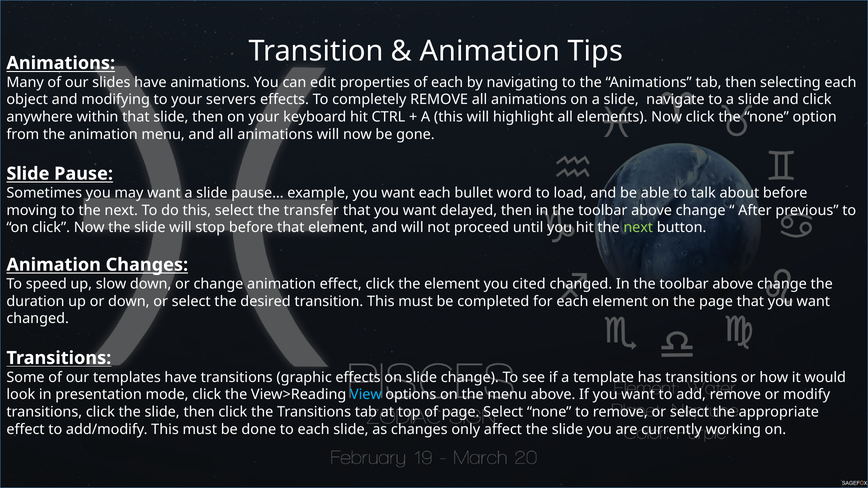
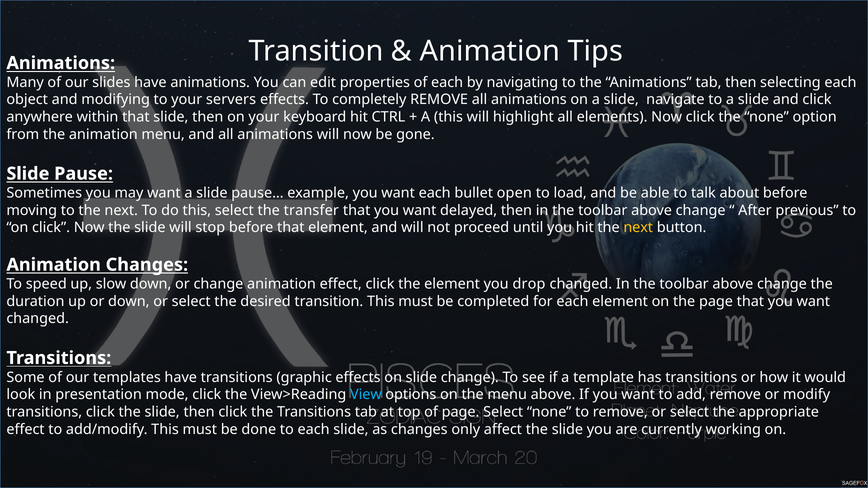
word: word -> open (514, 193)
next colour: light green -> yellow (638, 228)
cited: cited -> drop (529, 284)
